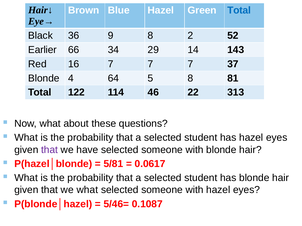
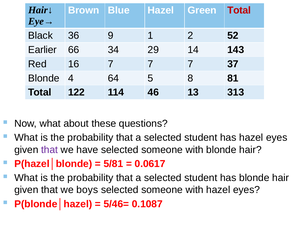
Total colour: blue -> red (239, 10)
9 8: 8 -> 1 (151, 36)
22: 22 -> 13 (193, 93)
we what: what -> boys (87, 190)
